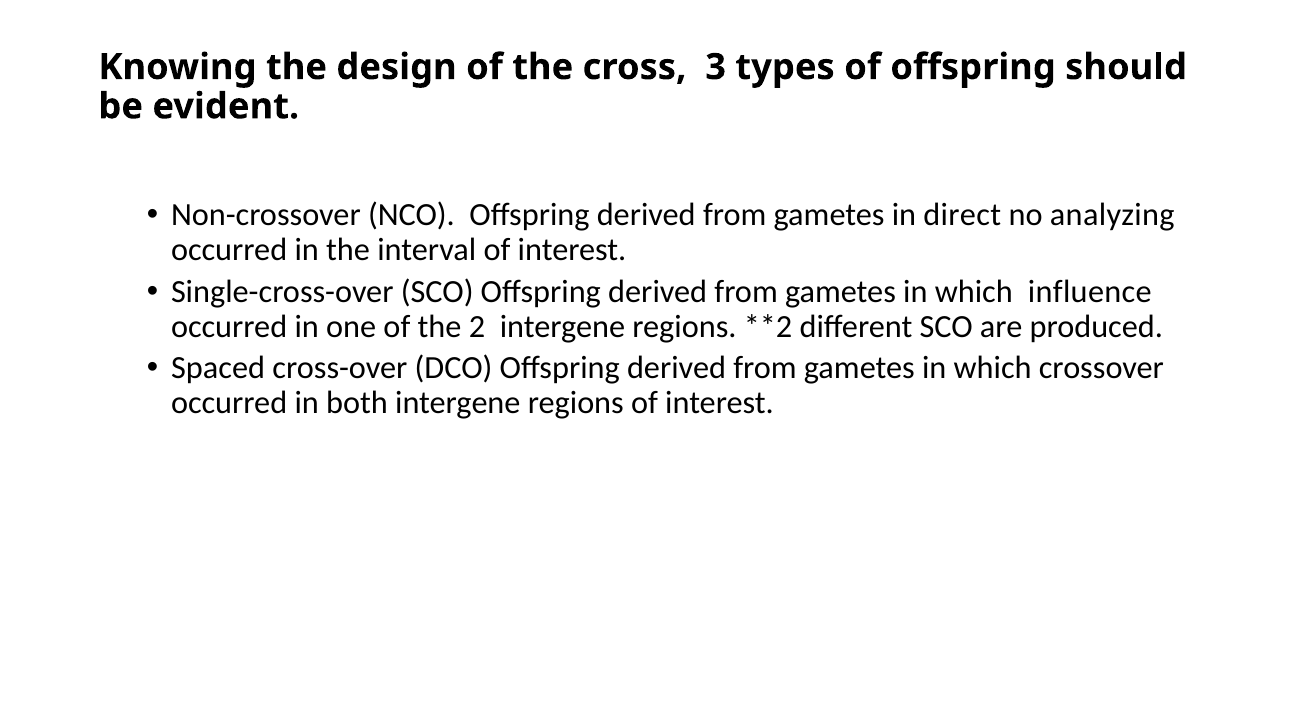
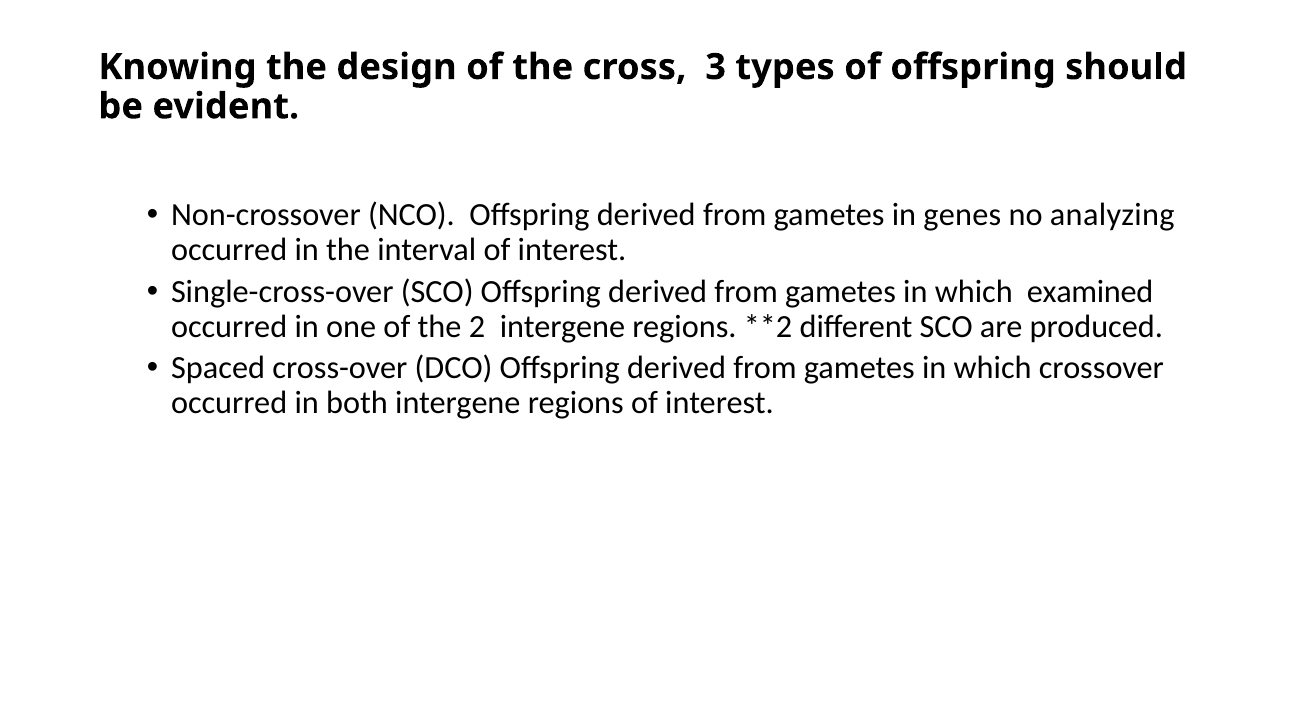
direct: direct -> genes (962, 215)
influence: influence -> examined (1090, 292)
